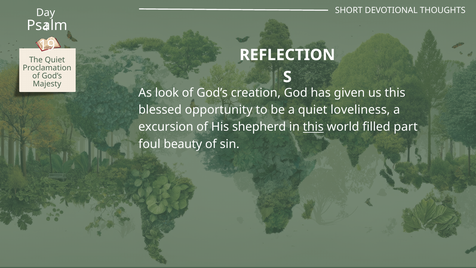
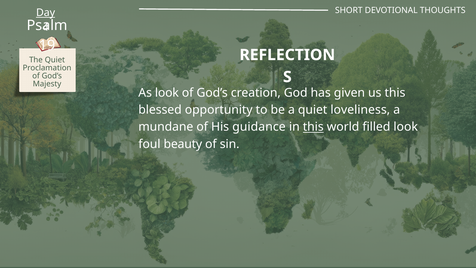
Day underline: none -> present (46, 13)
excursion: excursion -> mundane (166, 127)
shepherd: shepherd -> guidance (259, 127)
filled part: part -> look (406, 127)
